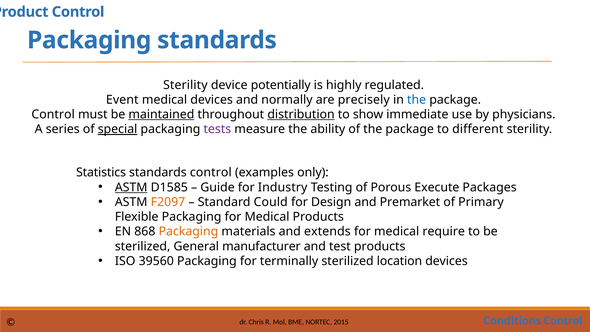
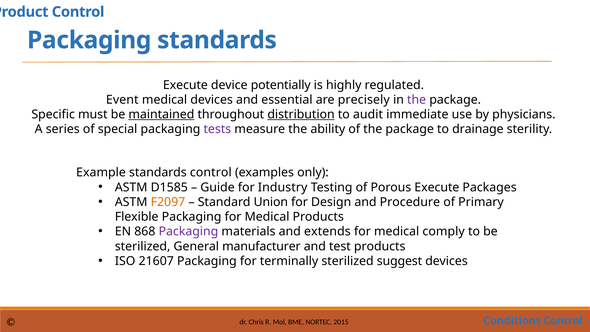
Sterility: Sterility -> Execute (185, 85)
normally: normally -> essential (287, 100)
the colour: blue -> purple (417, 100)
Control: Control -> Specific (53, 114)
show: show -> audit (368, 114)
special underline: present -> none (118, 129)
different: different -> drainage (478, 129)
Statistics: Statistics -> Example (101, 172)
ASTM underline: present -> none (131, 187)
Could: Could -> Union (271, 202)
Premarket: Premarket -> Procedure (410, 202)
Packaging colour: orange -> purple (188, 231)
require: require -> comply (444, 231)
39560: 39560 -> 21607 (156, 261)
location: location -> suggest (399, 261)
